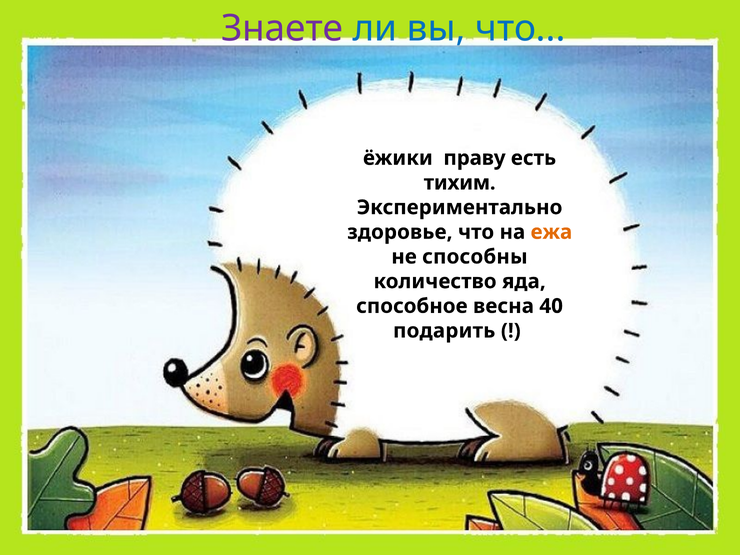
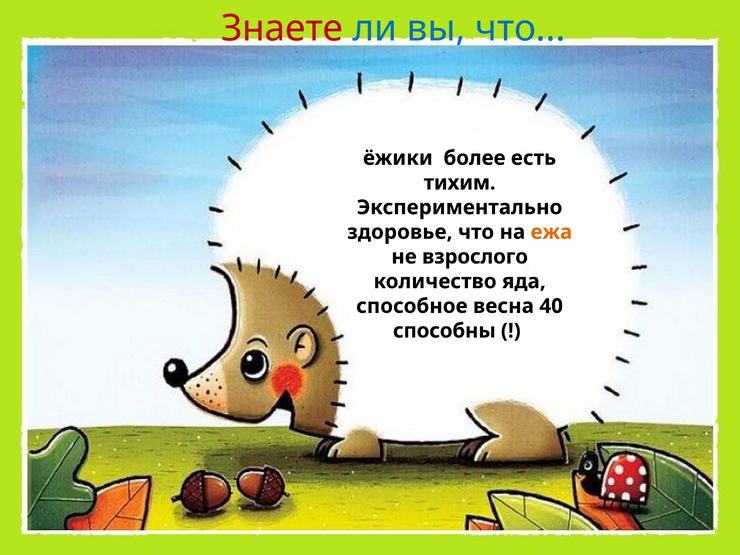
Знаете colour: purple -> red (282, 28)
праву: праву -> более (475, 158)
способны: способны -> взрослого (475, 257)
подарить: подарить -> способны (444, 331)
